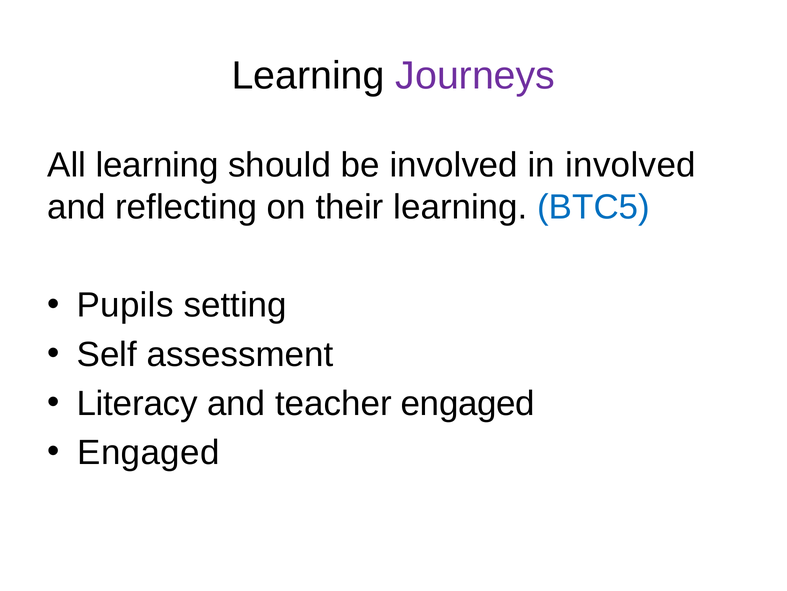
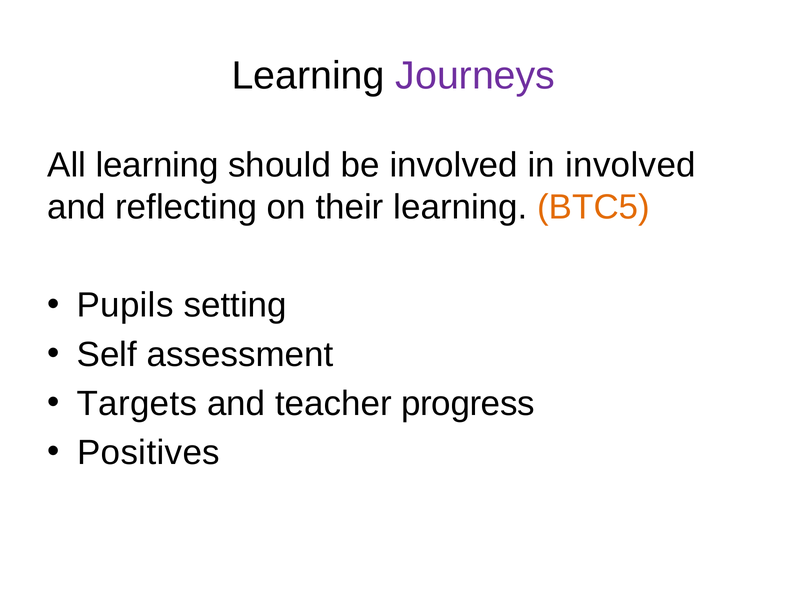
BTC5 colour: blue -> orange (594, 207)
Literacy: Literacy -> Targets (137, 403)
teacher engaged: engaged -> progress (468, 403)
Engaged: Engaged -> Positives (148, 452)
